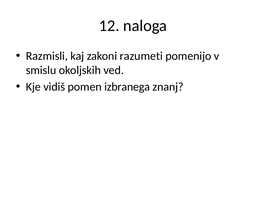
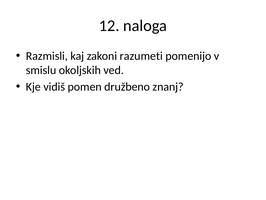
izbranega: izbranega -> družbeno (127, 87)
